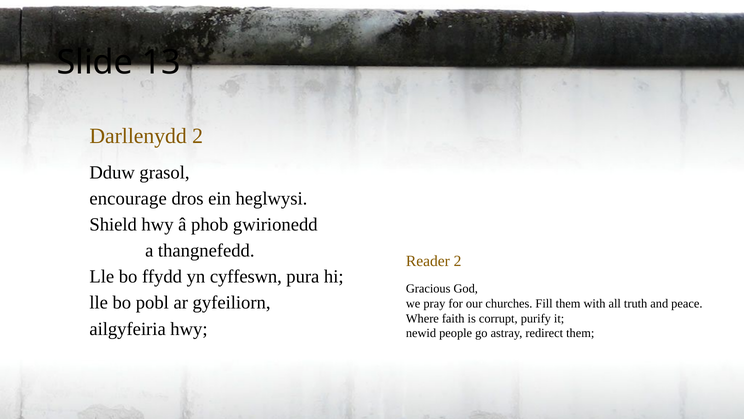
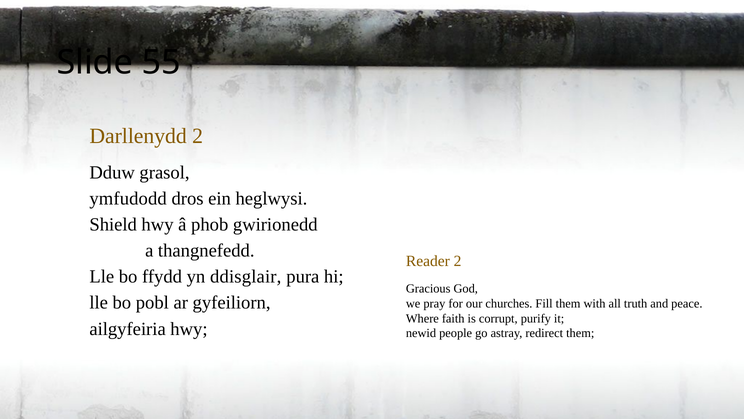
13: 13 -> 55 (161, 62)
encourage: encourage -> ymfudodd (128, 198)
cyffeswn: cyffeswn -> ddisglair (246, 276)
